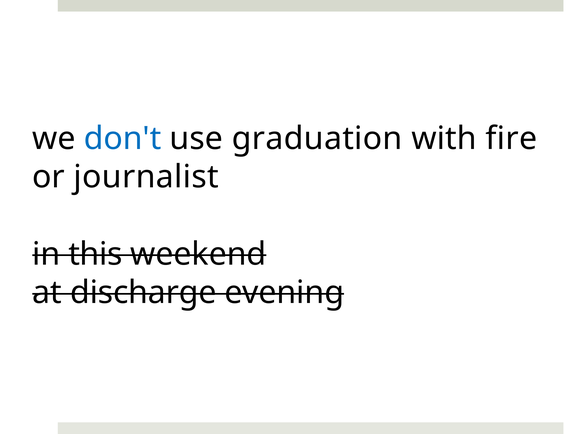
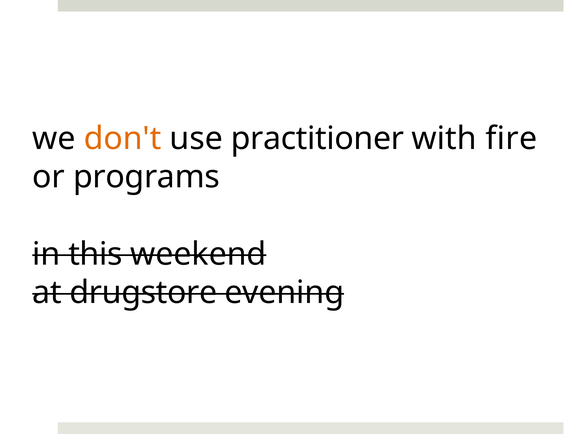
don't colour: blue -> orange (123, 138)
graduation: graduation -> practitioner (317, 138)
journalist: journalist -> programs (146, 177)
discharge: discharge -> drugstore (143, 292)
